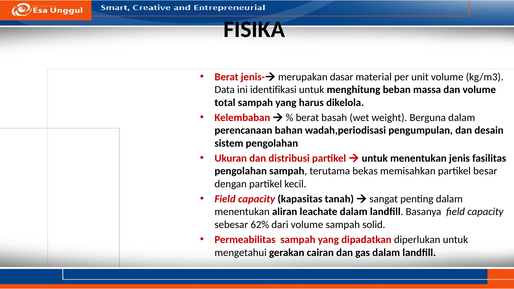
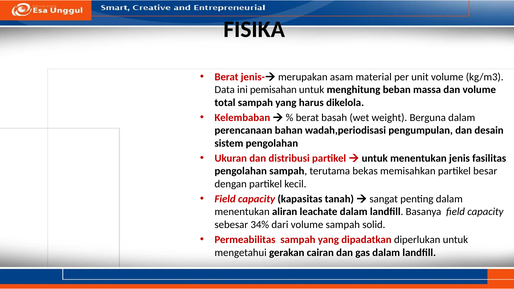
dasar: dasar -> asam (342, 77)
identifikasi: identifikasi -> pemisahan (273, 90)
62%: 62% -> 34% (260, 225)
